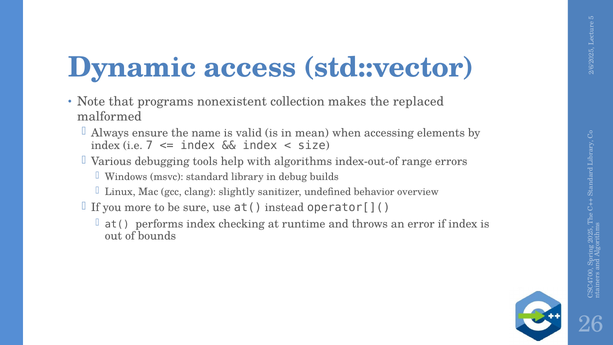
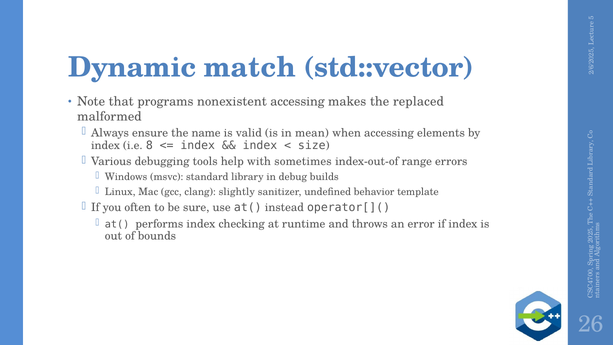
access: access -> match (250, 67)
nonexistent collection: collection -> accessing (297, 102)
i.e 7: 7 -> 8 (149, 145)
algorithms: algorithms -> sometimes (303, 161)
overview: overview -> template (418, 192)
more: more -> often (138, 207)
